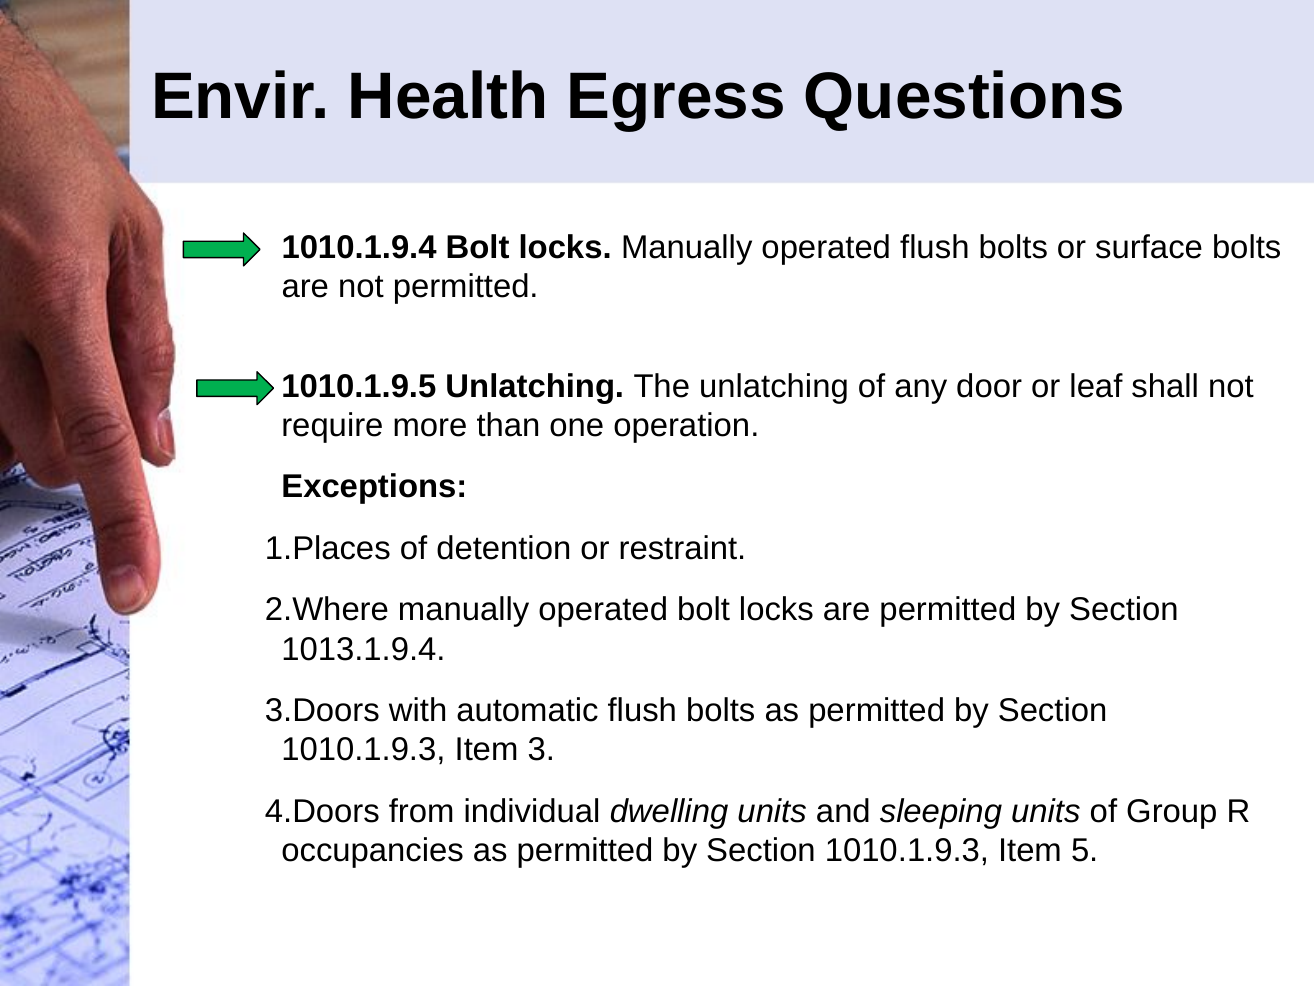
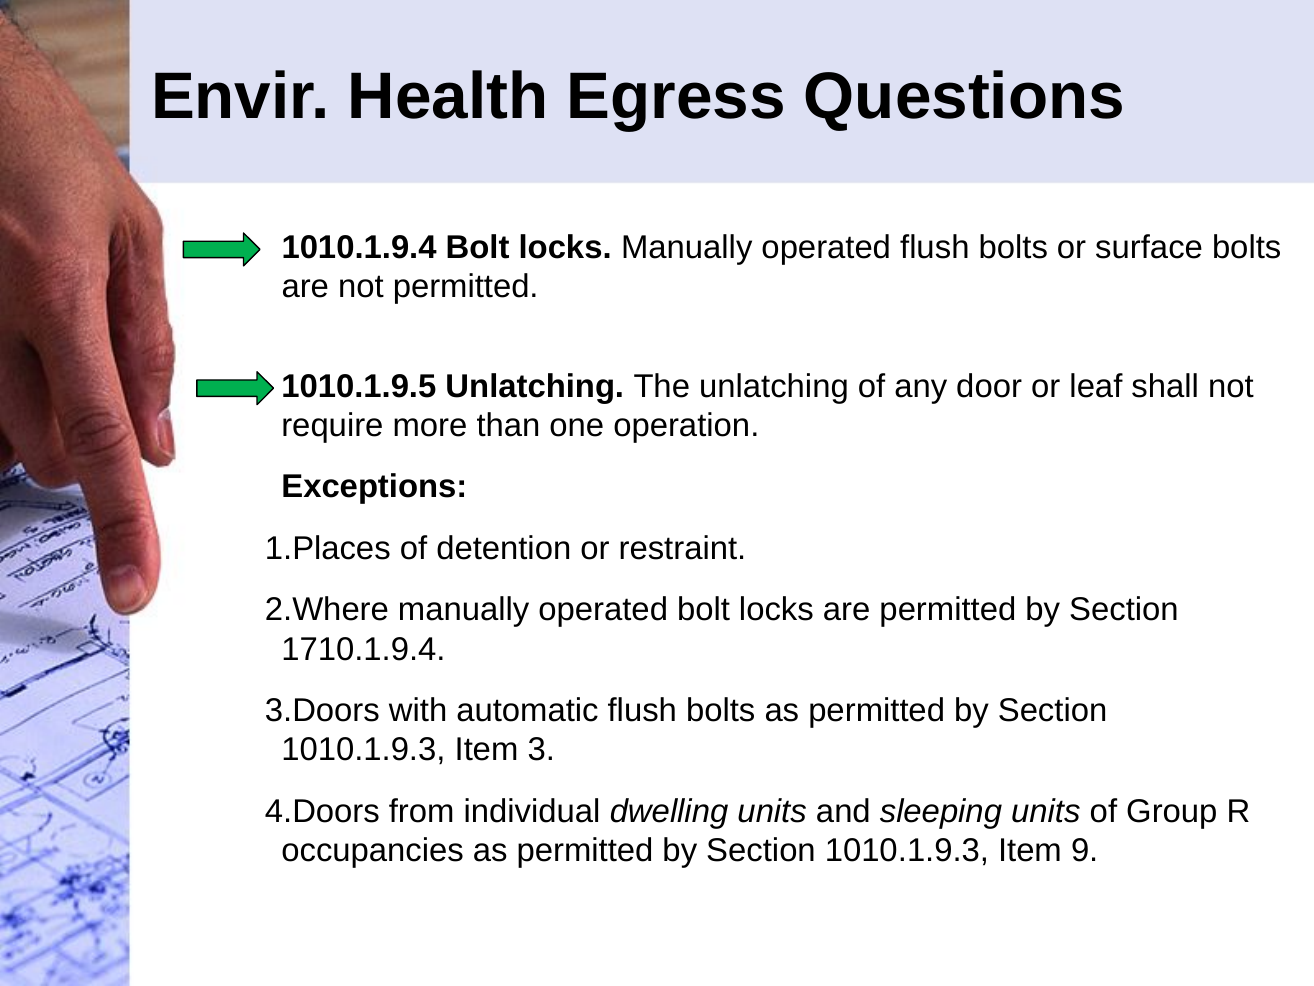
1013.1.9.4: 1013.1.9.4 -> 1710.1.9.4 (363, 649)
5: 5 -> 9 (1085, 851)
